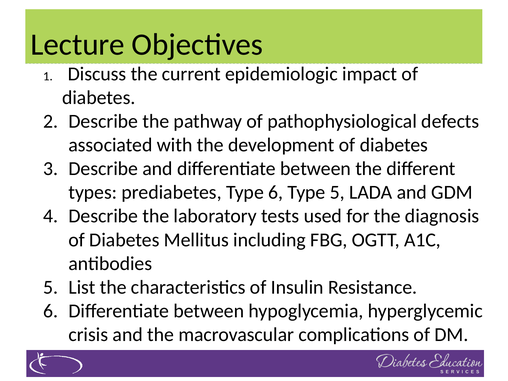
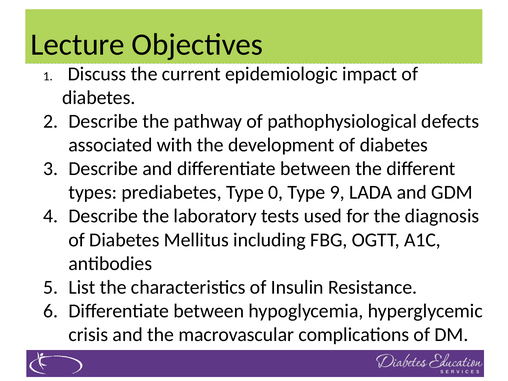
Type 6: 6 -> 0 (276, 192)
Type 5: 5 -> 9 (337, 192)
